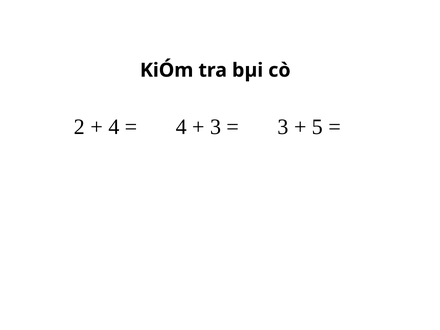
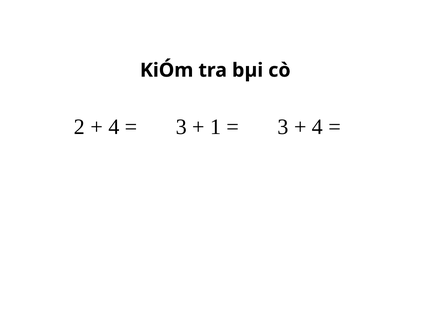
4: 4 -> 3 (181, 127)
3: 3 -> 1 (216, 127)
5: 5 -> 4 (317, 127)
